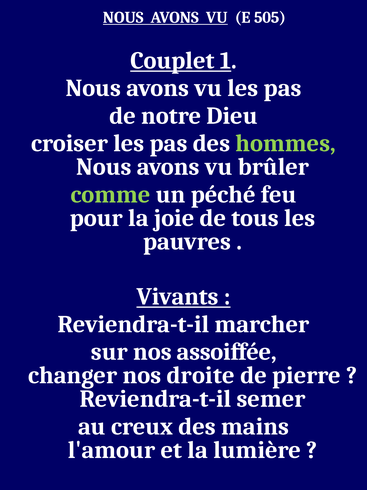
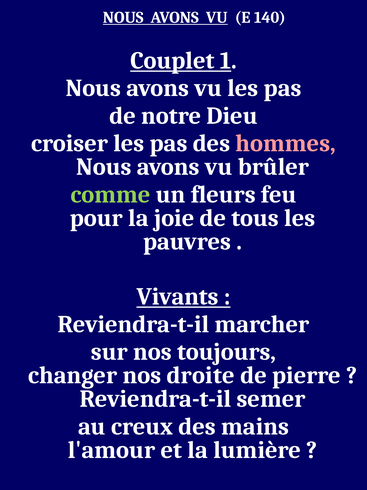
505: 505 -> 140 (270, 17)
hommes colour: light green -> pink (286, 143)
un péché: péché -> fleurs (223, 194)
assoiffée: assoiffée -> toujours (227, 351)
